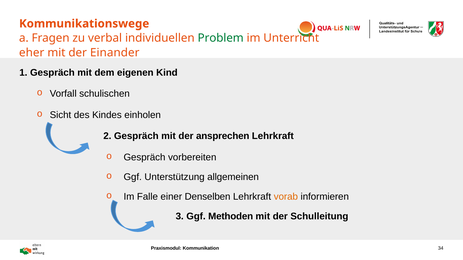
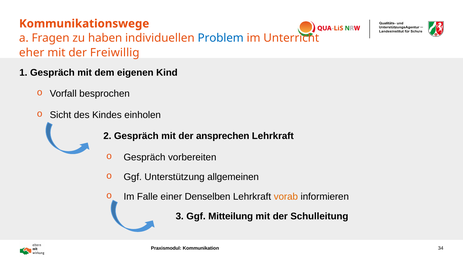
verbal: verbal -> haben (105, 38)
Problem colour: green -> blue (221, 38)
Einander: Einander -> Freiwillig (115, 53)
schulischen: schulischen -> besprochen (105, 94)
Methoden: Methoden -> Mitteilung (231, 217)
